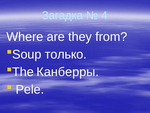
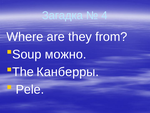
только: только -> можно (66, 54)
